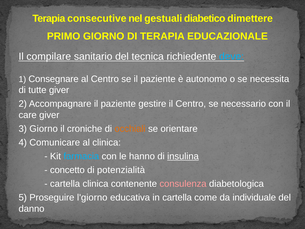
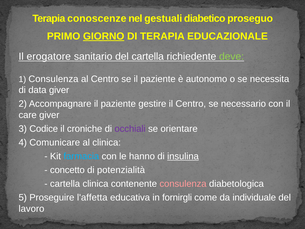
consecutive: consecutive -> conoscenze (97, 19)
dimettere: dimettere -> proseguo (250, 19)
GIORNO underline: none -> present (104, 36)
compilare: compilare -> erogatore (49, 57)
del tecnica: tecnica -> cartella (148, 57)
deve colour: light blue -> light green (232, 57)
1 Consegnare: Consegnare -> Consulenza (53, 79)
tutte: tutte -> data (37, 90)
3 Giorno: Giorno -> Codice (44, 129)
occhiali colour: orange -> purple (130, 129)
l'giorno: l'giorno -> l'affetta (92, 197)
in cartella: cartella -> fornirgli (177, 197)
danno: danno -> lavoro (31, 208)
